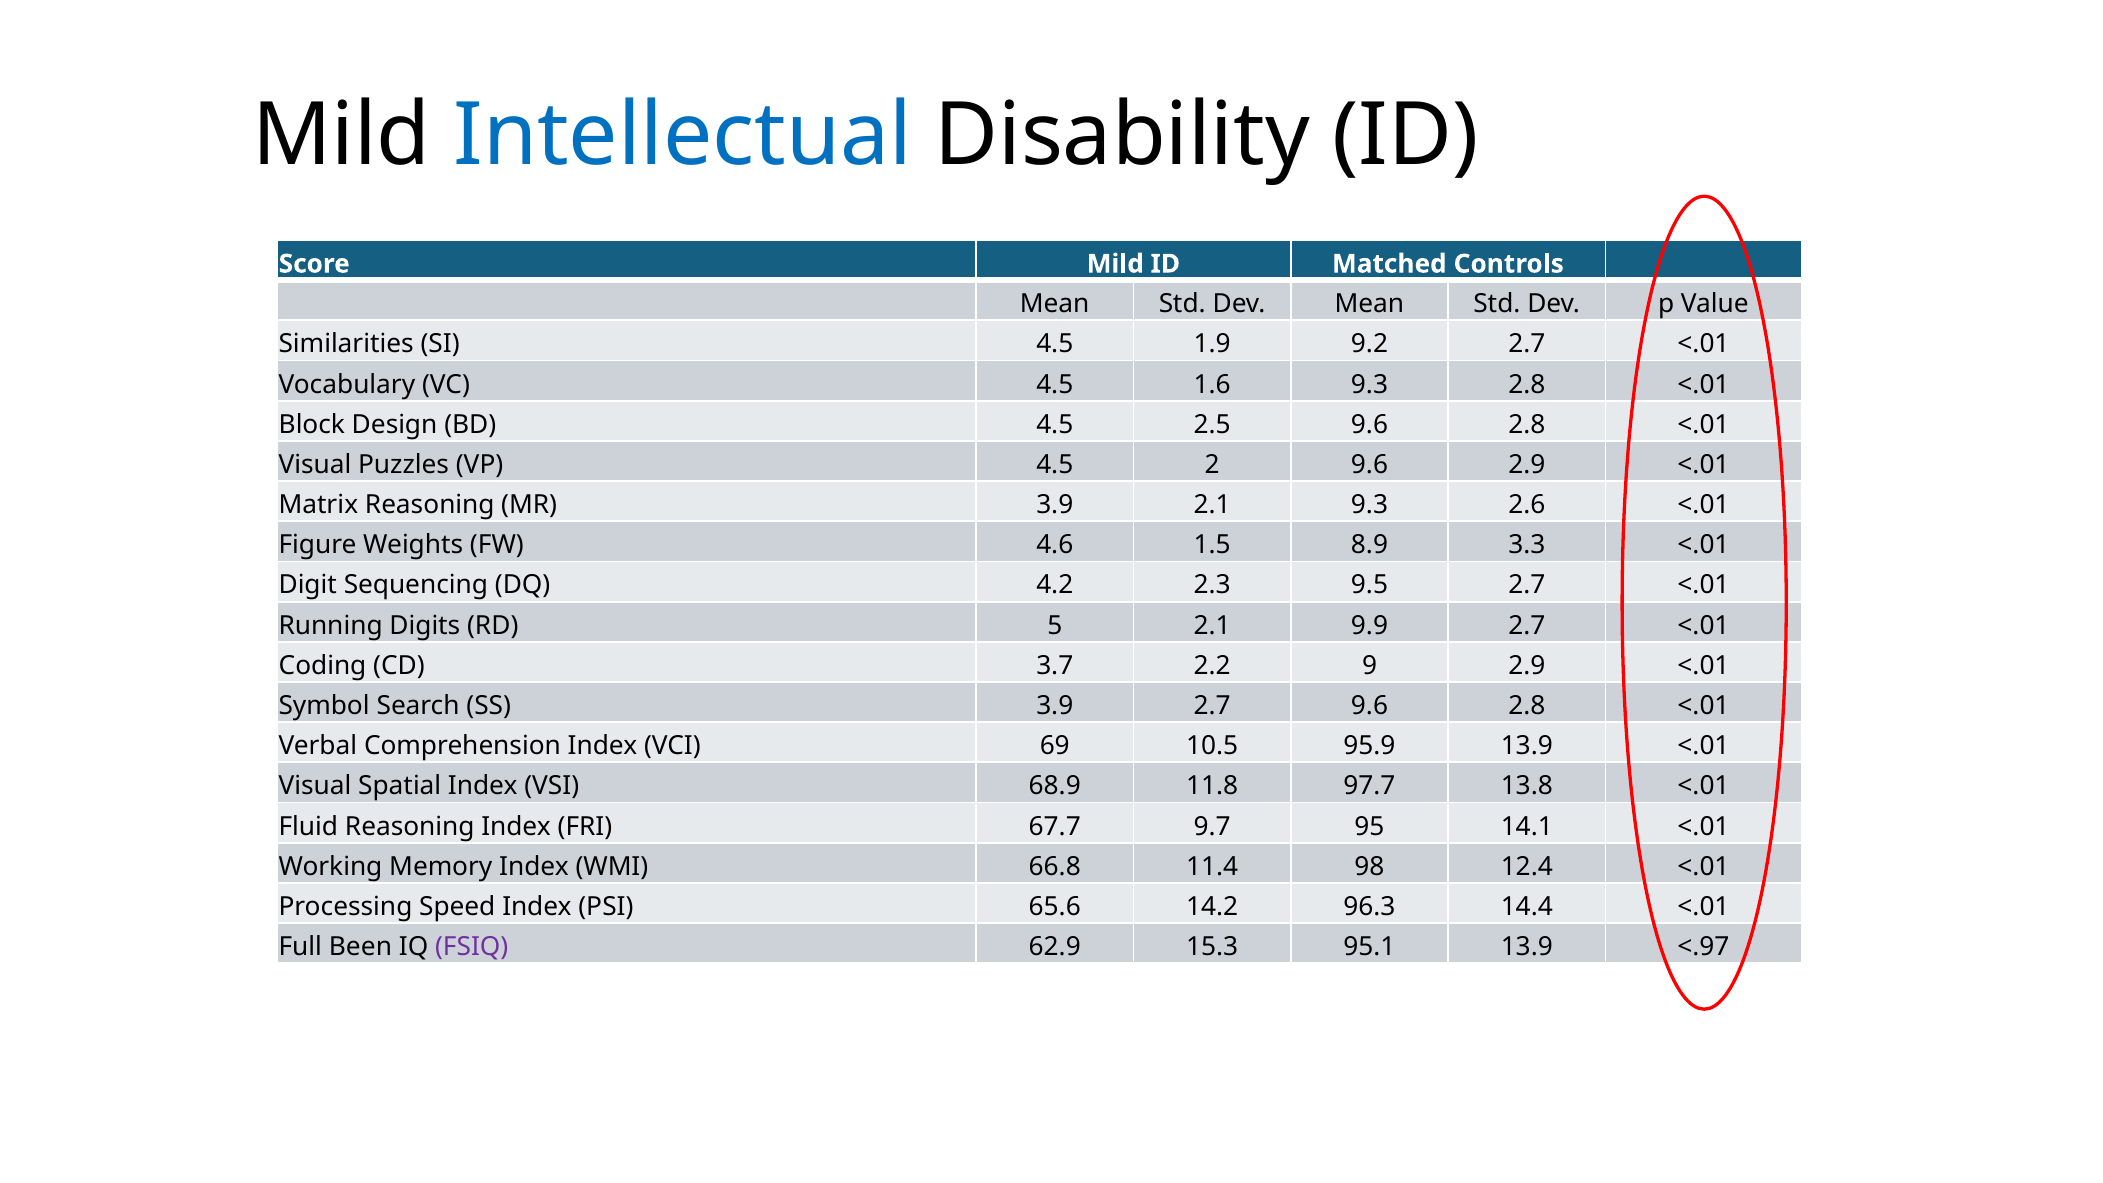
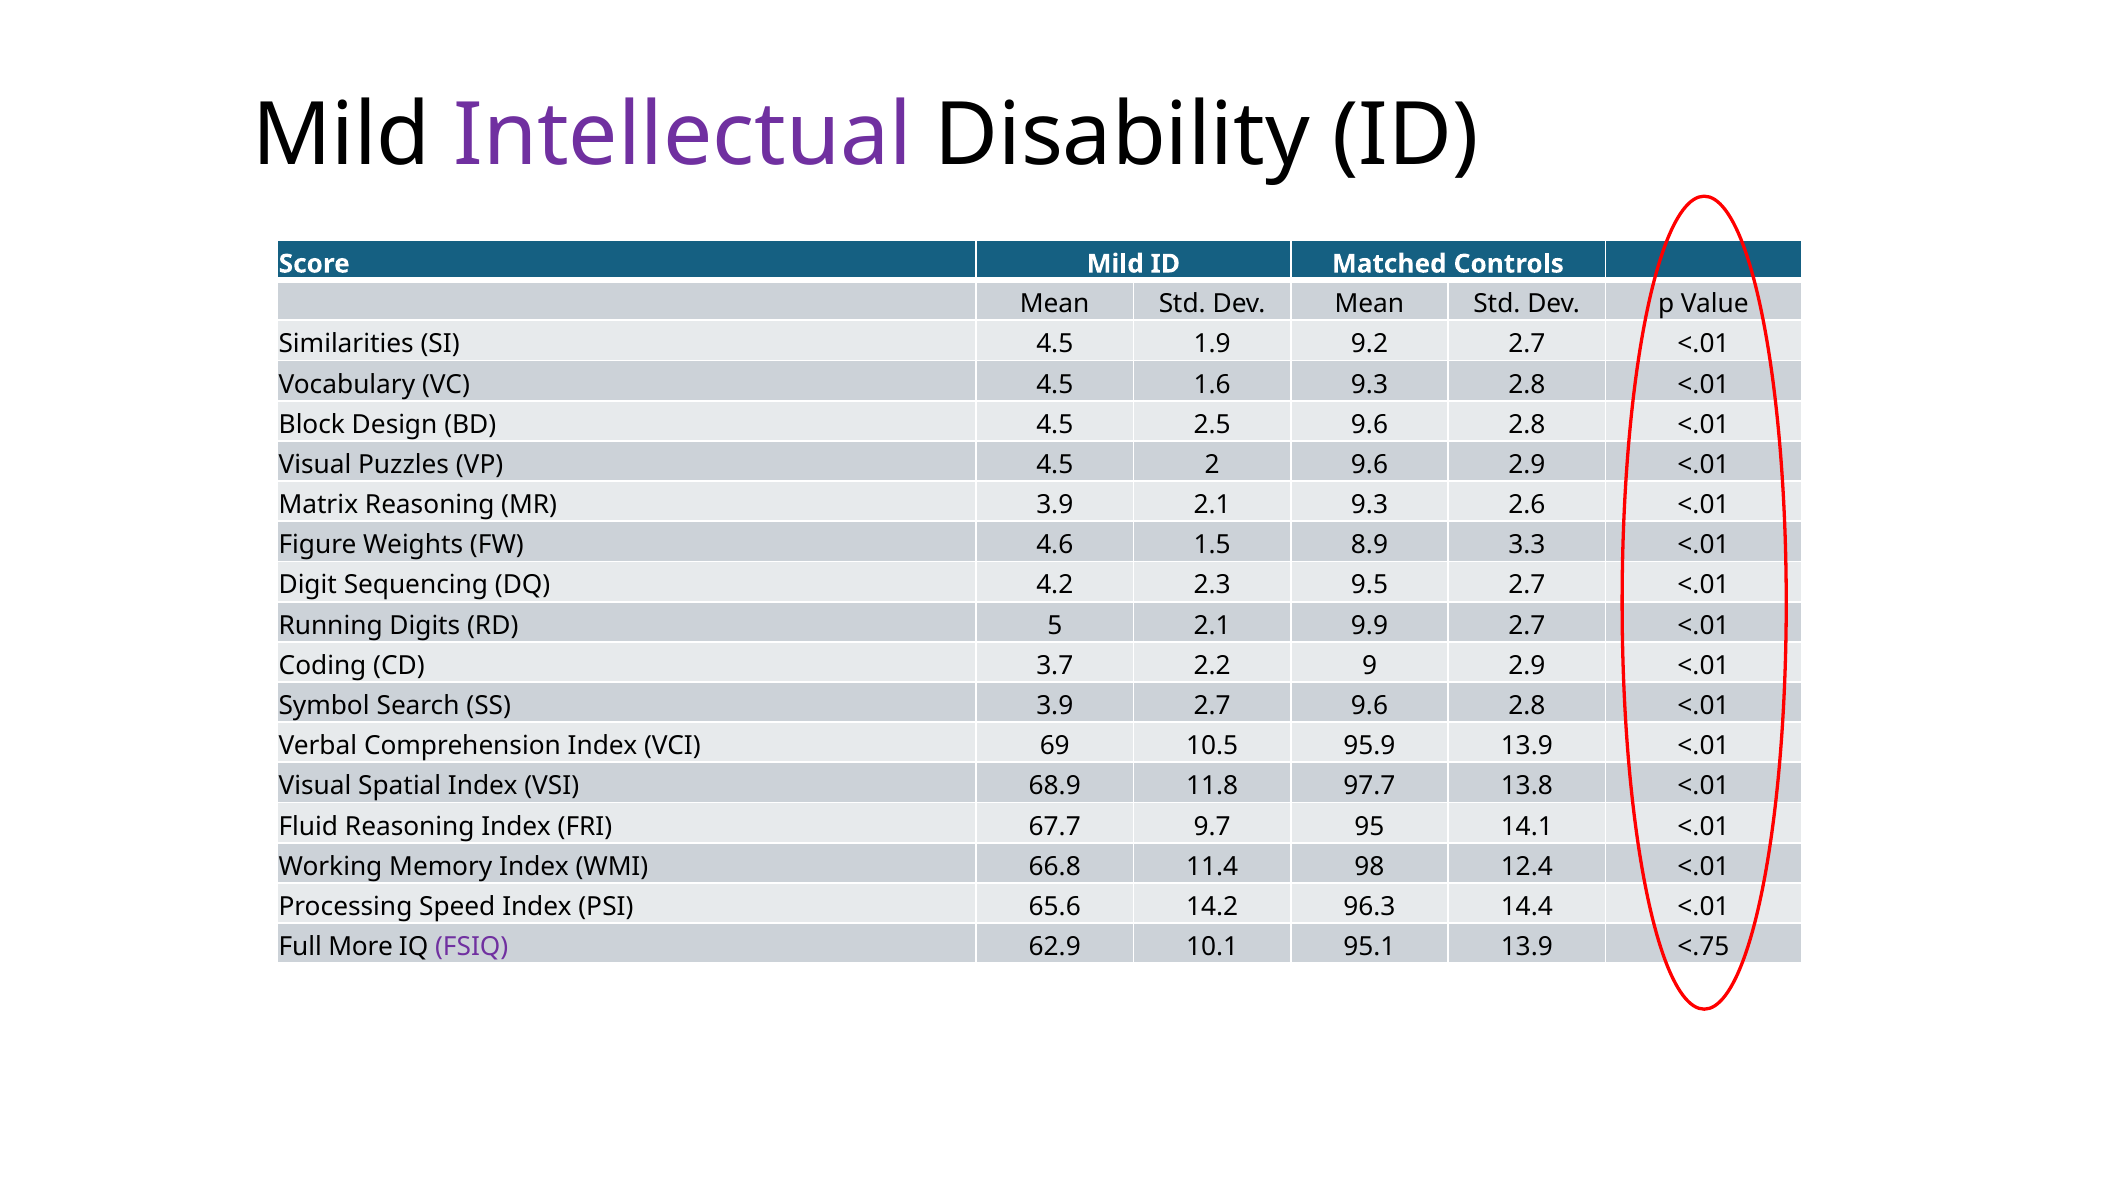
Intellectual colour: blue -> purple (683, 135)
Been: Been -> More (361, 947)
15.3: 15.3 -> 10.1 (1212, 947)
<.97: <.97 -> <.75 (1703, 947)
